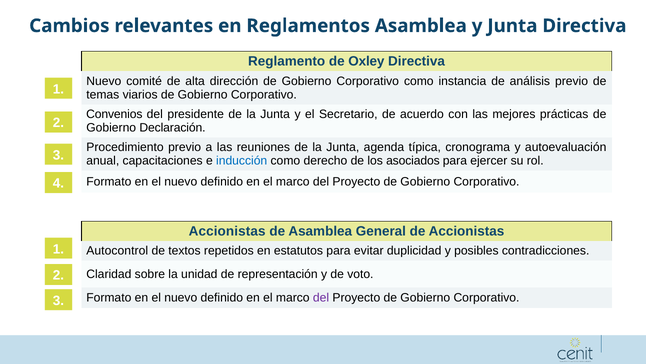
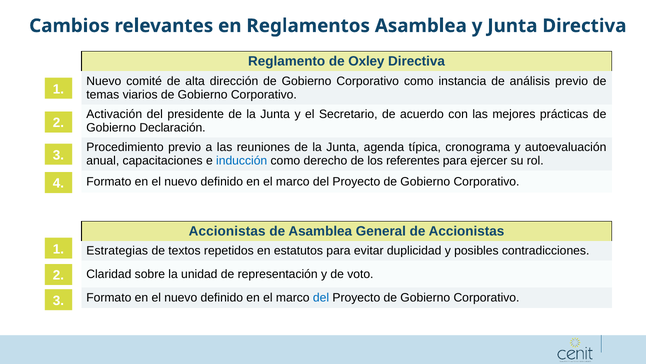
Convenios: Convenios -> Activación (114, 114)
asociados: asociados -> referentes (413, 161)
Autocontrol: Autocontrol -> Estrategias (117, 251)
del colour: purple -> blue (321, 297)
